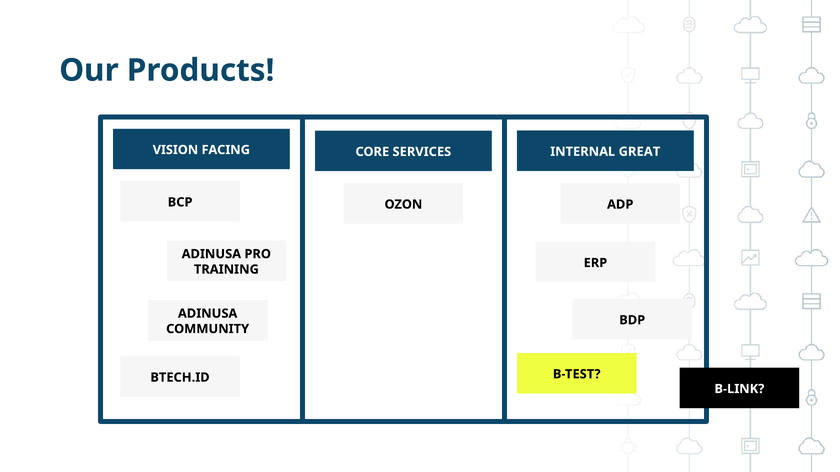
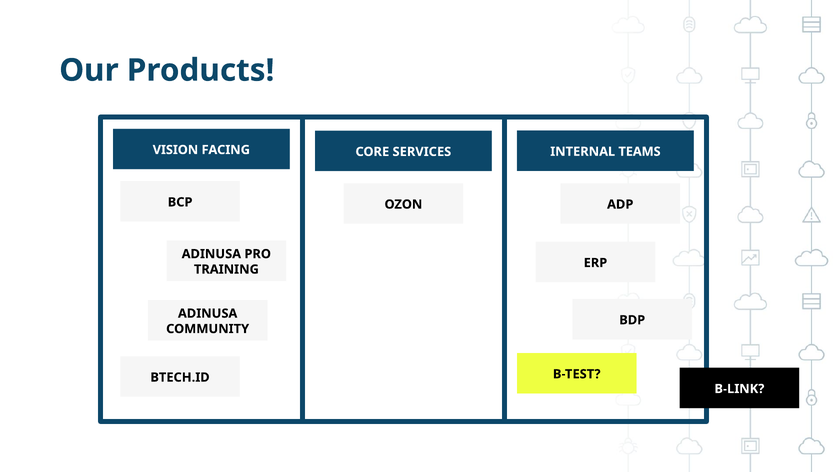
GREAT: GREAT -> TEAMS (640, 152)
